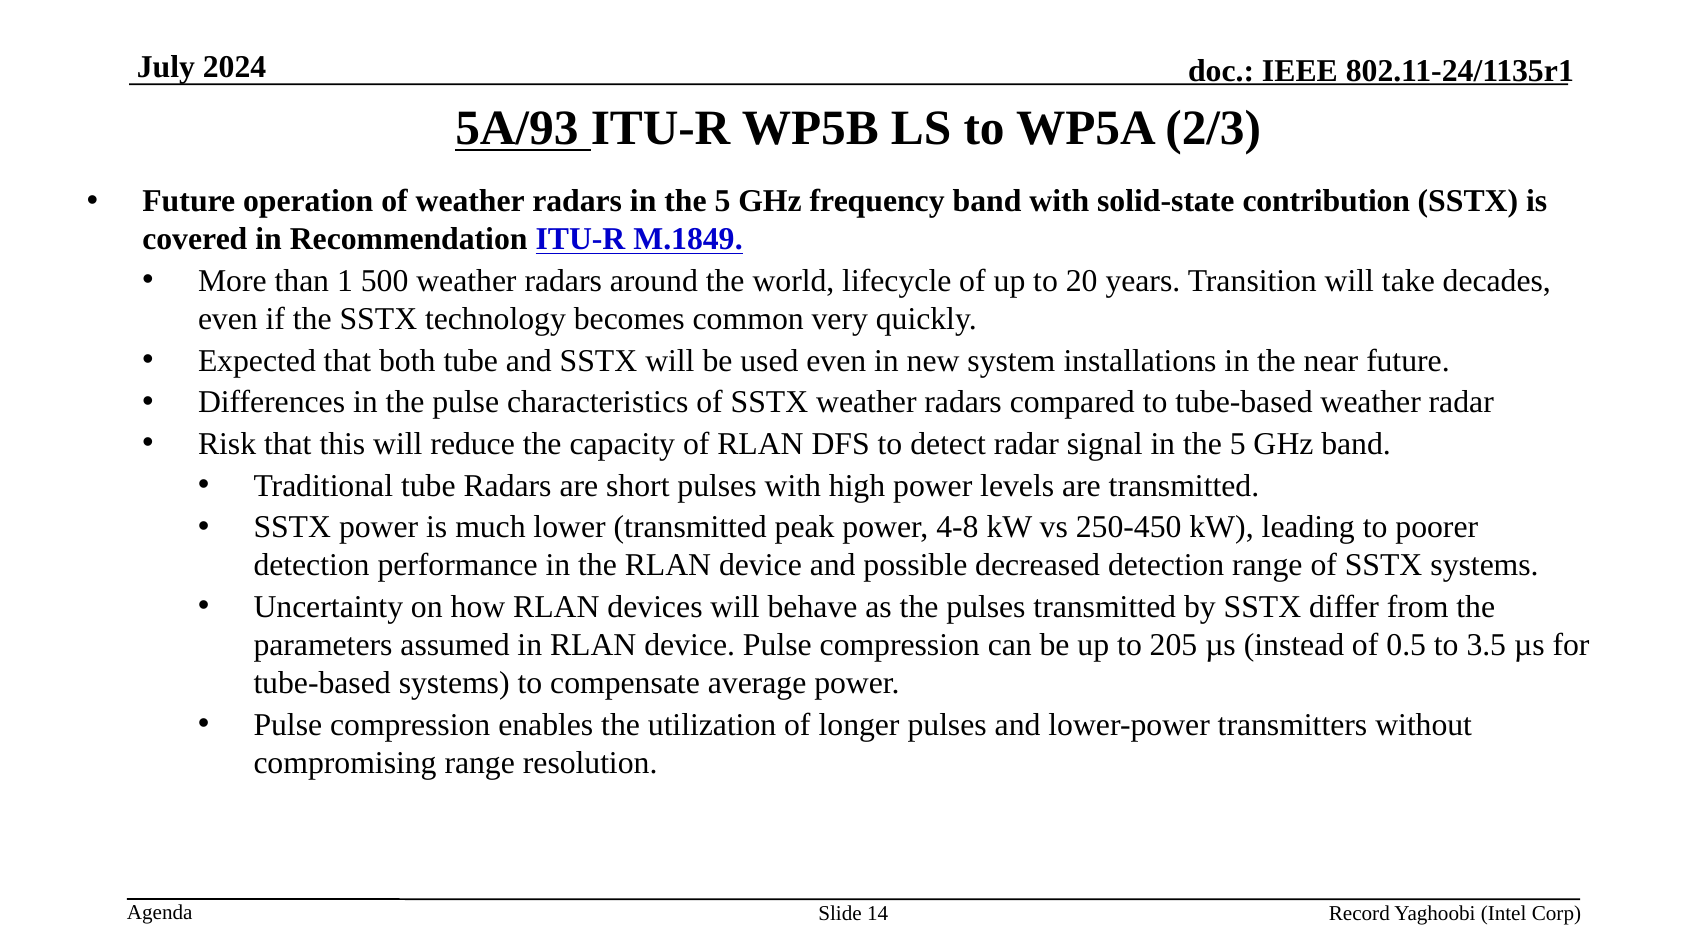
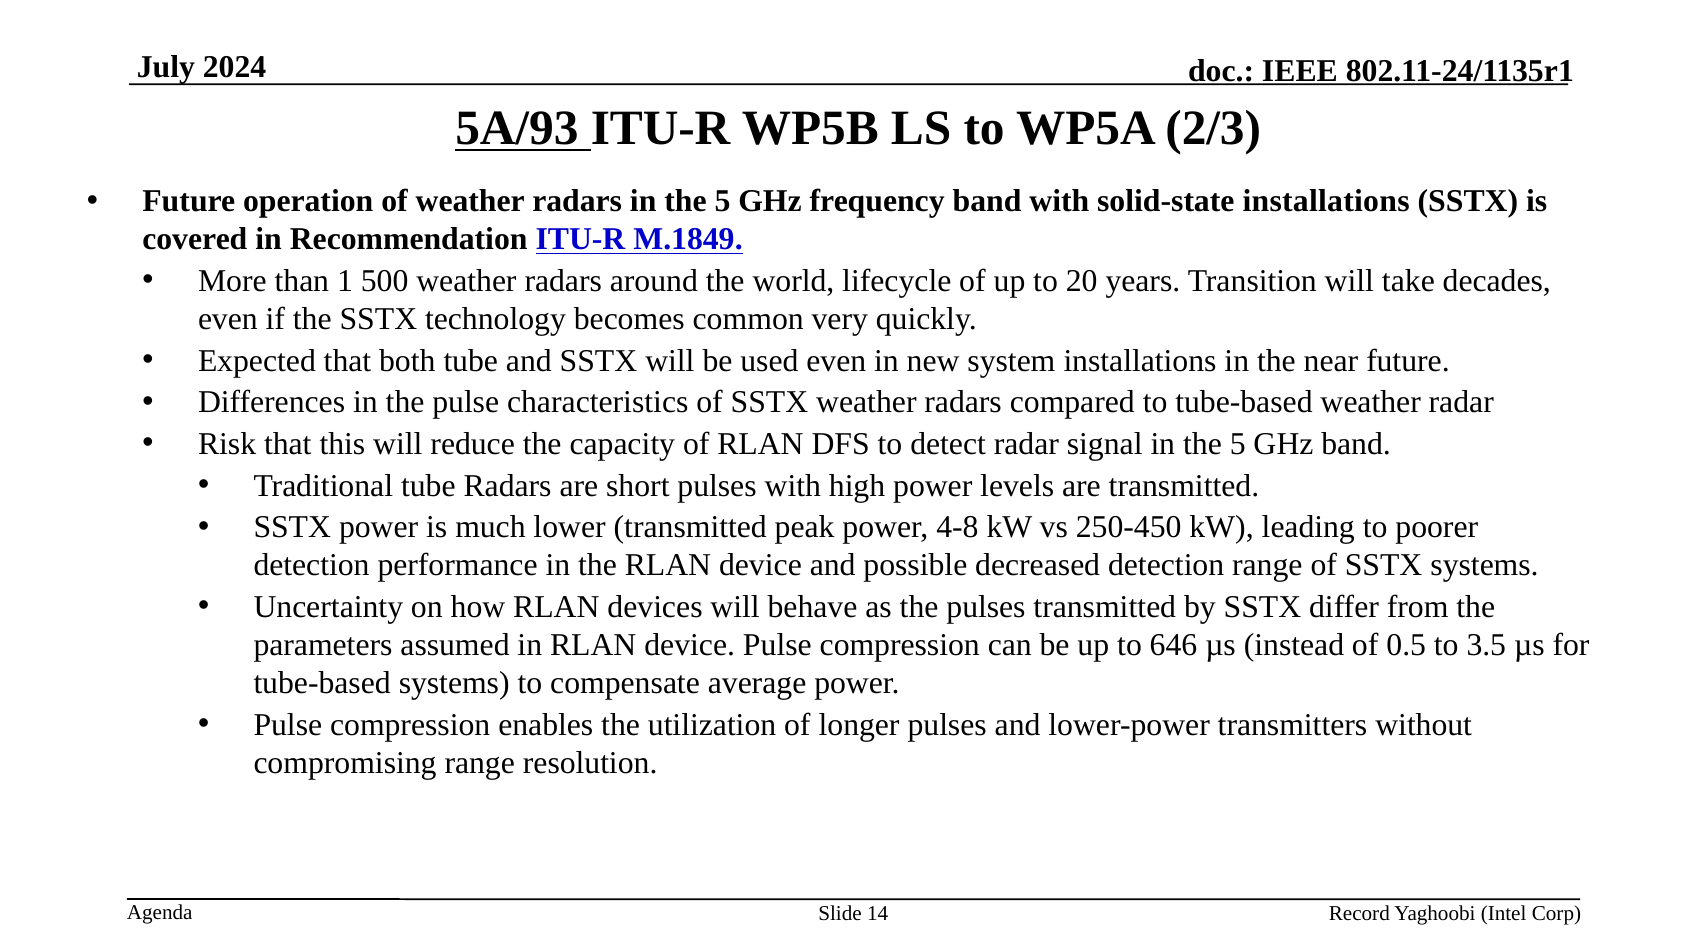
solid-state contribution: contribution -> installations (1326, 201)
205: 205 -> 646 (1173, 645)
